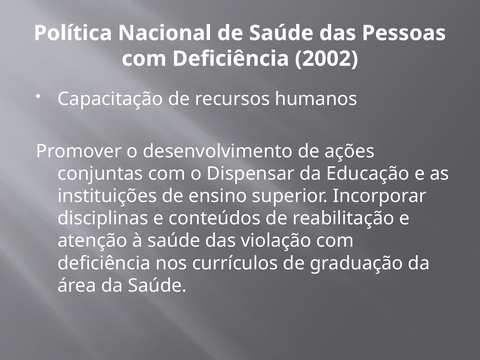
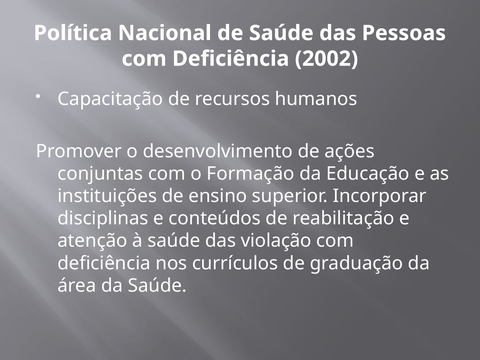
Dispensar: Dispensar -> Formação (251, 174)
